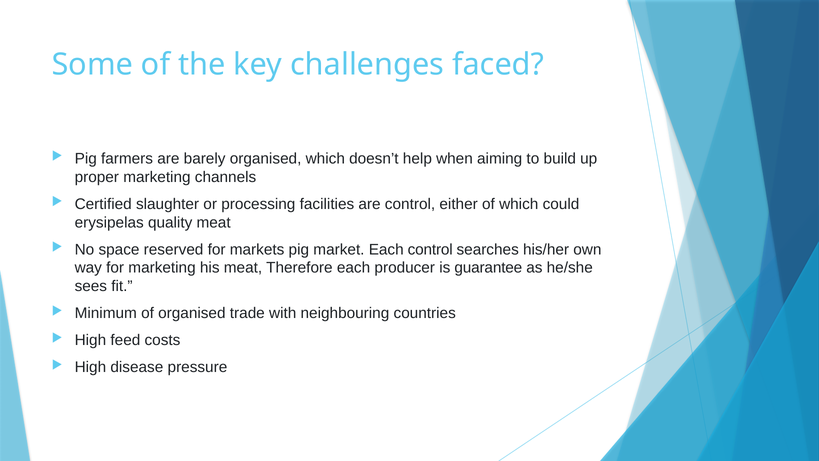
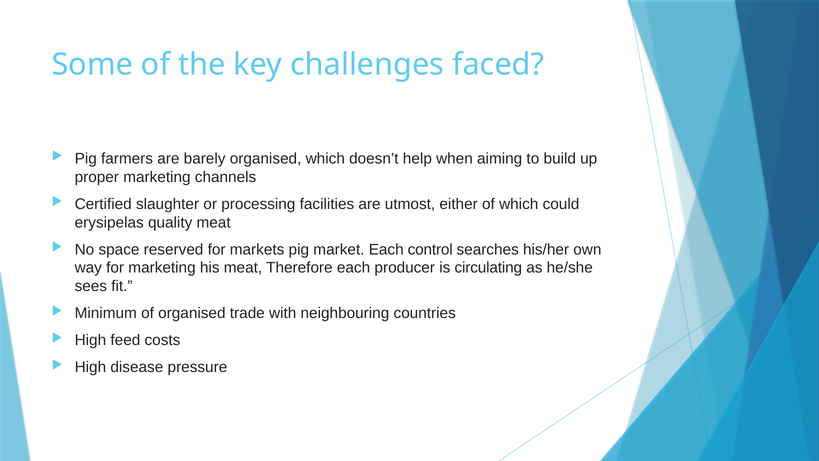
are control: control -> utmost (410, 204)
guarantee: guarantee -> circulating (488, 268)
